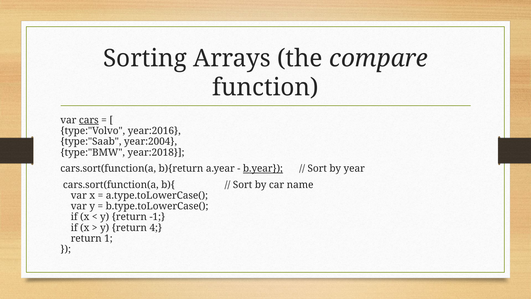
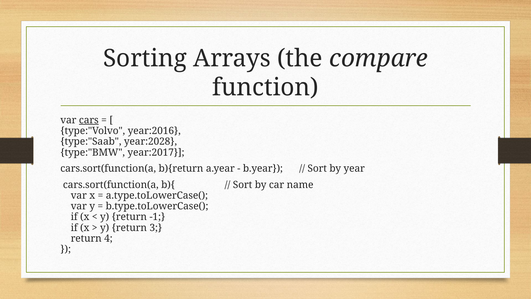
year:2004: year:2004 -> year:2028 (151, 142)
year:2018: year:2018 -> year:2017 (156, 152)
b.year underline: present -> none (263, 168)
4: 4 -> 3 (156, 228)
1: 1 -> 4 (108, 238)
